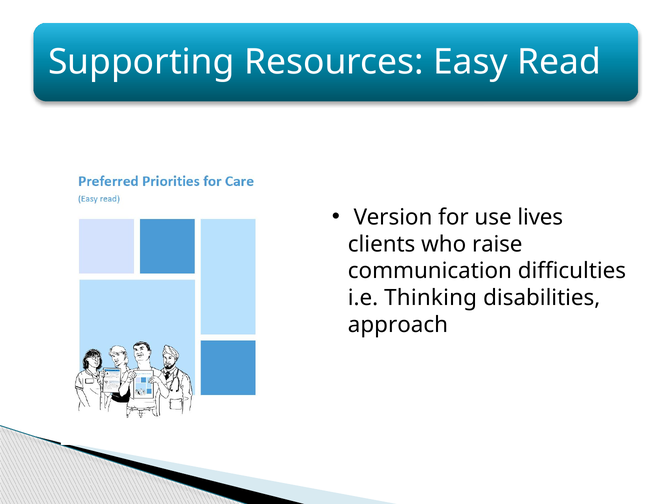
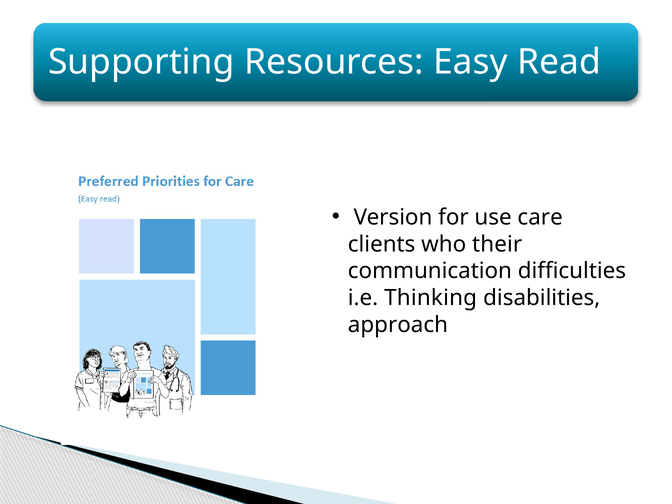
lives: lives -> care (540, 217)
raise: raise -> their (497, 244)
